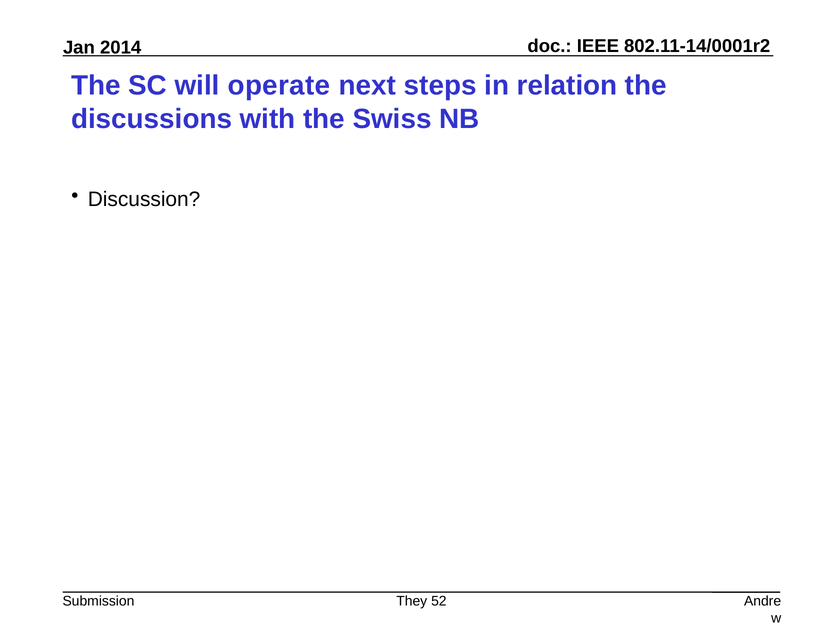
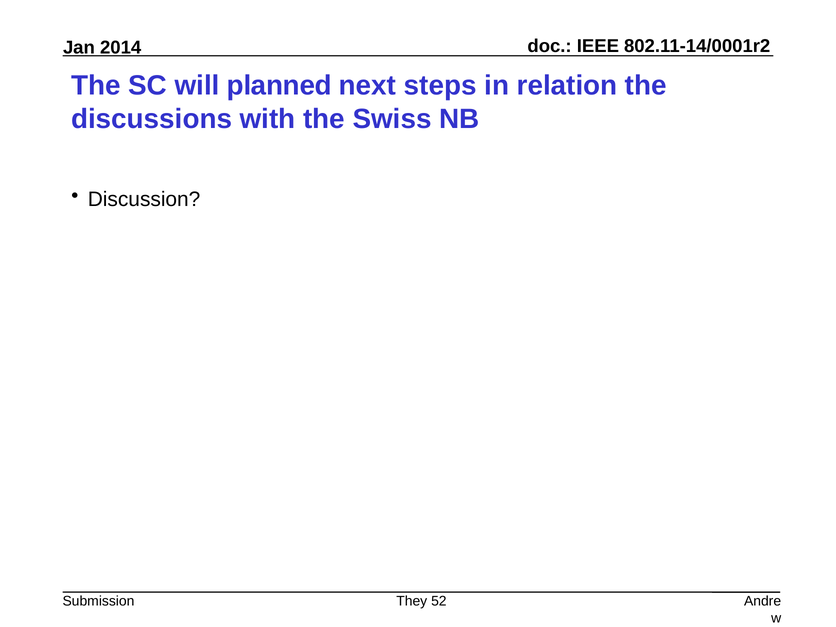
operate: operate -> planned (279, 86)
